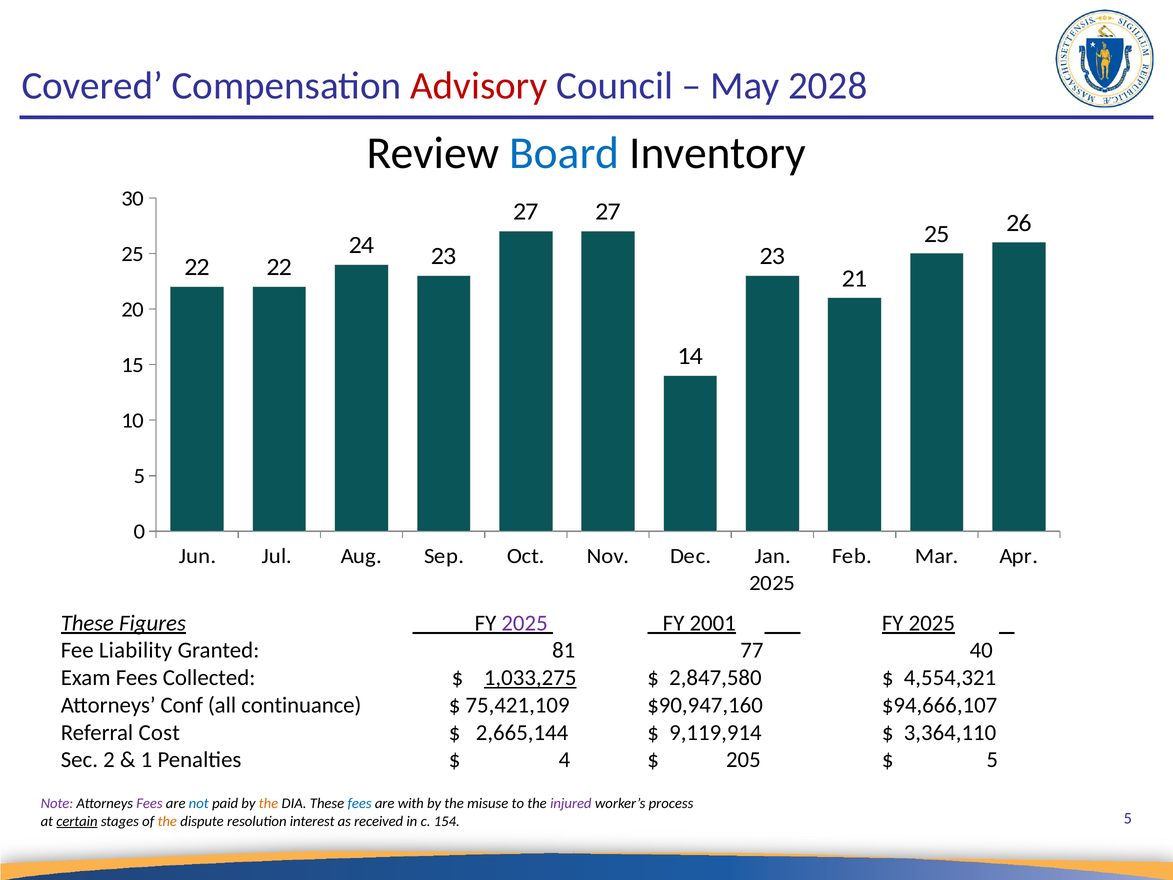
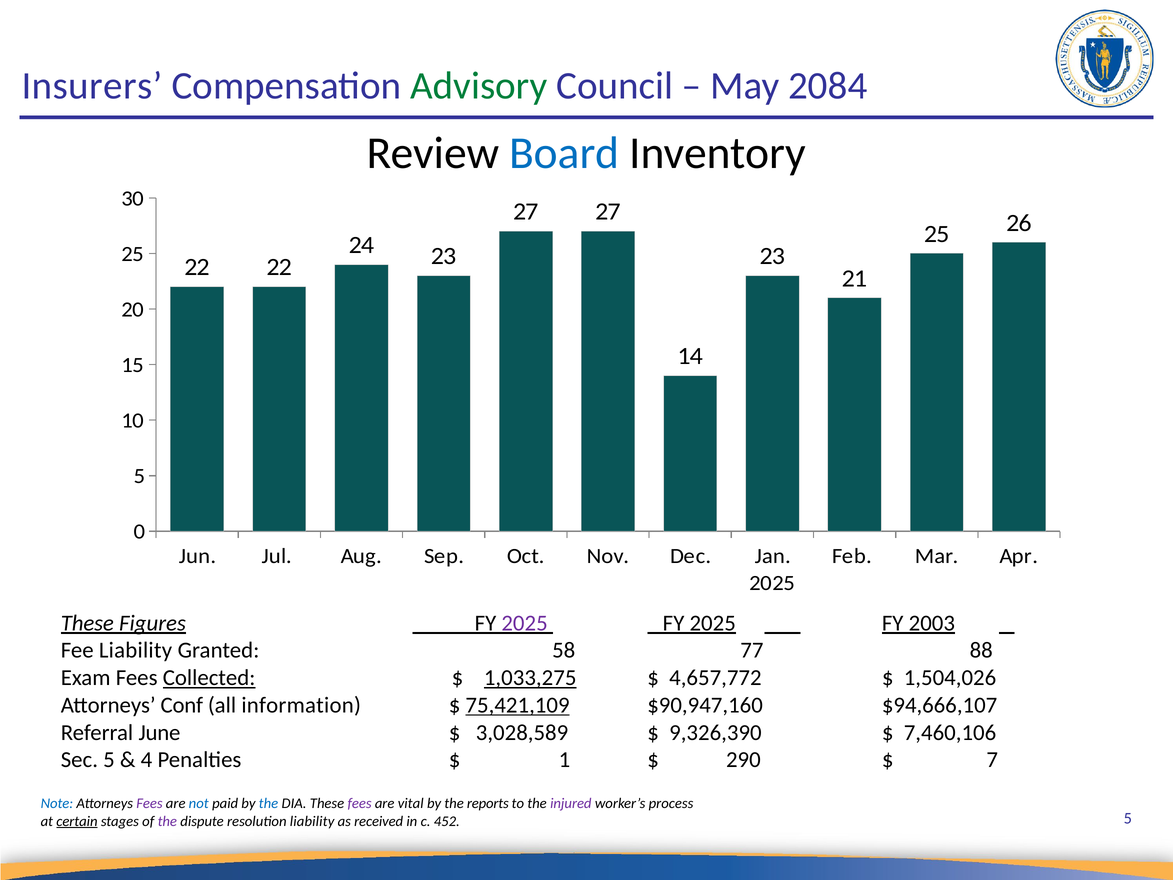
Covered: Covered -> Insurers (92, 86)
Advisory colour: red -> green (479, 86)
2028: 2028 -> 2084 (828, 86)
2001: 2001 -> 2025 (713, 623)
2025: 2025 -> 2003 (932, 623)
81: 81 -> 58 (564, 650)
40: 40 -> 88 (981, 650)
Collected underline: none -> present (209, 678)
2,847,580: 2,847,580 -> 4,657,772 (715, 678)
4,554,321: 4,554,321 -> 1,504,026 (950, 678)
continuance: continuance -> information (301, 705)
75,421,109 underline: none -> present (518, 705)
Cost: Cost -> June (159, 732)
2,665,144: 2,665,144 -> 3,028,589 (522, 732)
9,119,914: 9,119,914 -> 9,326,390 (715, 732)
3,364,110: 3,364,110 -> 7,460,106 (950, 732)
Sec 2: 2 -> 5 (109, 760)
1: 1 -> 4 (146, 760)
4: 4 -> 1 (564, 760)
205: 205 -> 290 (743, 760)
5: 5 -> 7 (992, 760)
Note colour: purple -> blue (57, 803)
the colour: orange -> blue (268, 803)
fees colour: blue -> purple (360, 803)
with: with -> vital (411, 803)
misuse: misuse -> reports (488, 803)
the colour: orange -> purple (167, 821)
resolution interest: interest -> liability (312, 821)
154: 154 -> 452 (447, 821)
